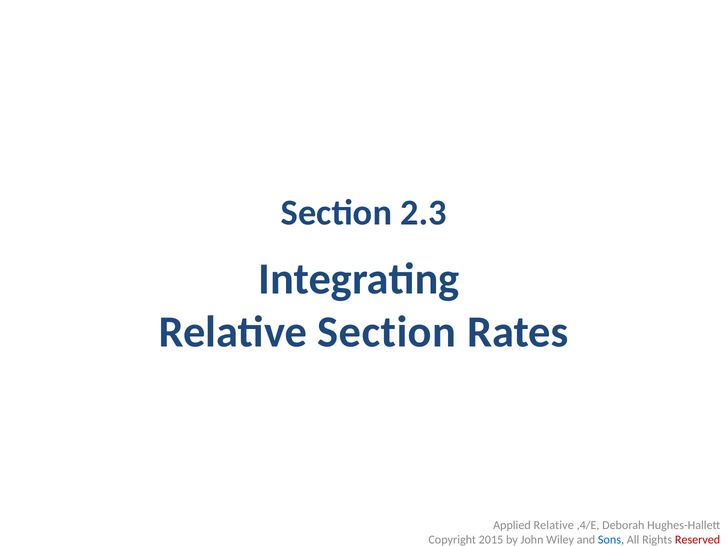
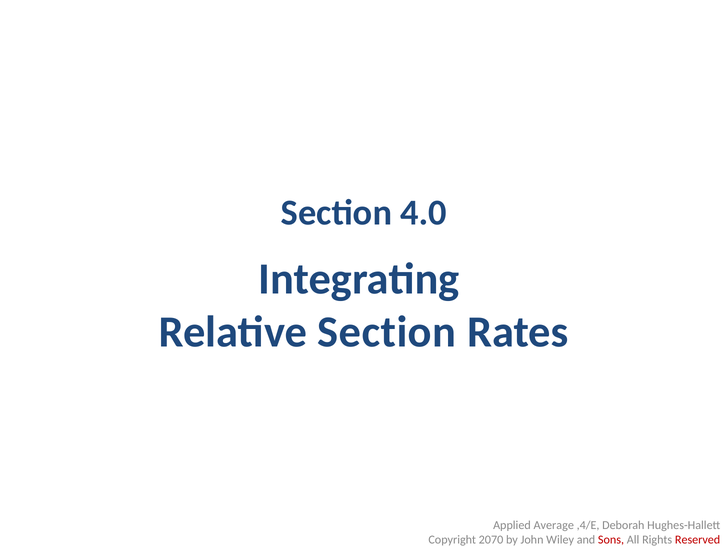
2.3: 2.3 -> 4.0 (424, 213)
Applied Relative: Relative -> Average (554, 525)
2015: 2015 -> 2070 (491, 540)
Sons colour: blue -> red (611, 540)
